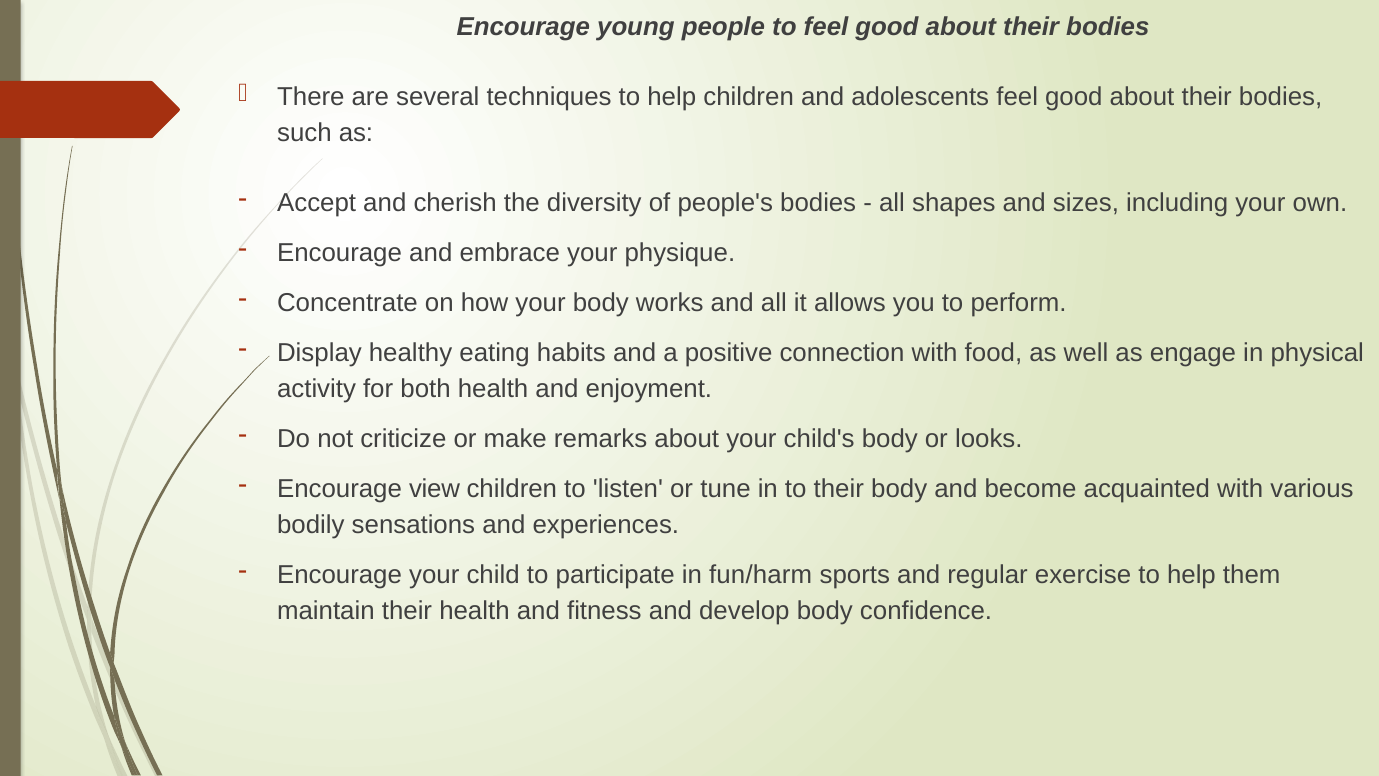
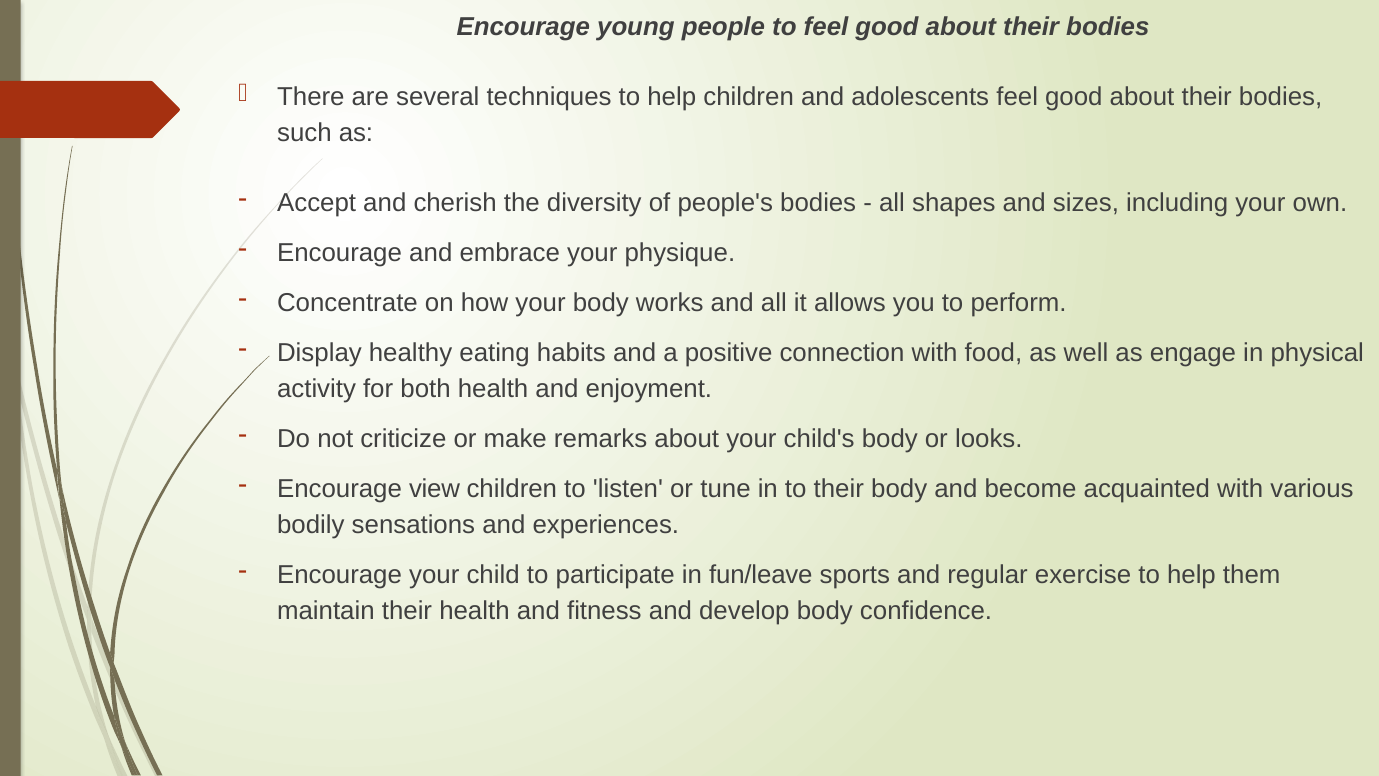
fun/harm: fun/harm -> fun/leave (761, 575)
